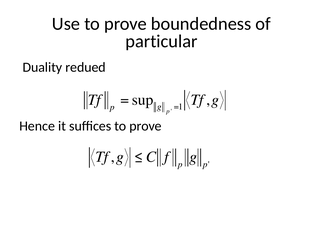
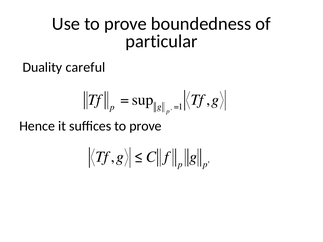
redued: redued -> careful (85, 67)
